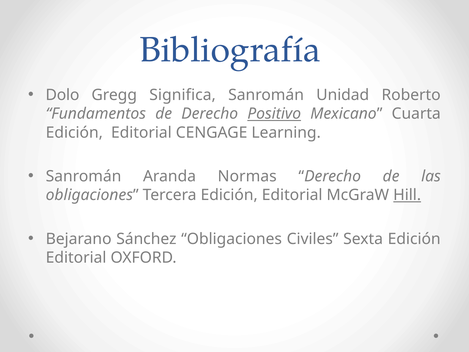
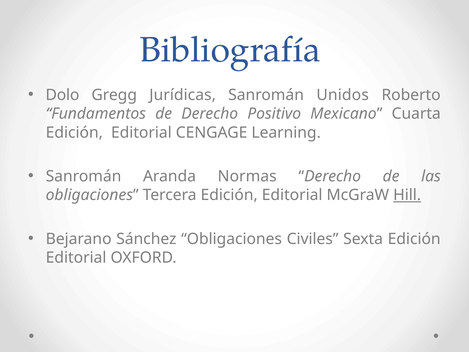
Significa: Significa -> Jurídicas (183, 95)
Unidad: Unidad -> Unidos (343, 95)
Positivo underline: present -> none (274, 114)
